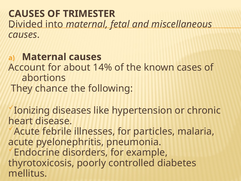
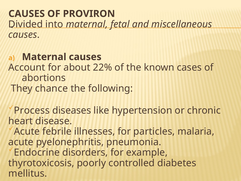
TRIMESTER: TRIMESTER -> PROVIRON (89, 14)
14%: 14% -> 22% (102, 67)
Ionizing: Ionizing -> Process (32, 110)
